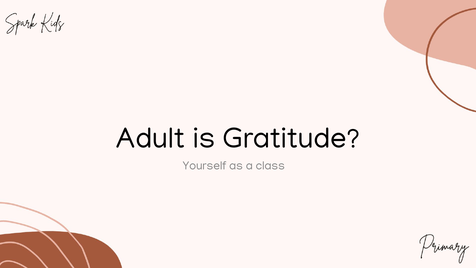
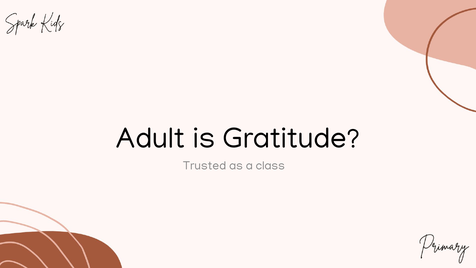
Yourself: Yourself -> Trusted (204, 165)
